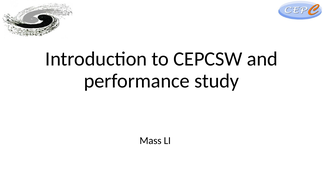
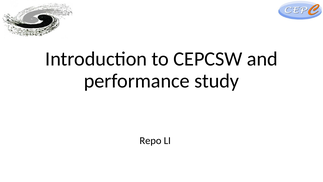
Mass: Mass -> Repo (150, 140)
